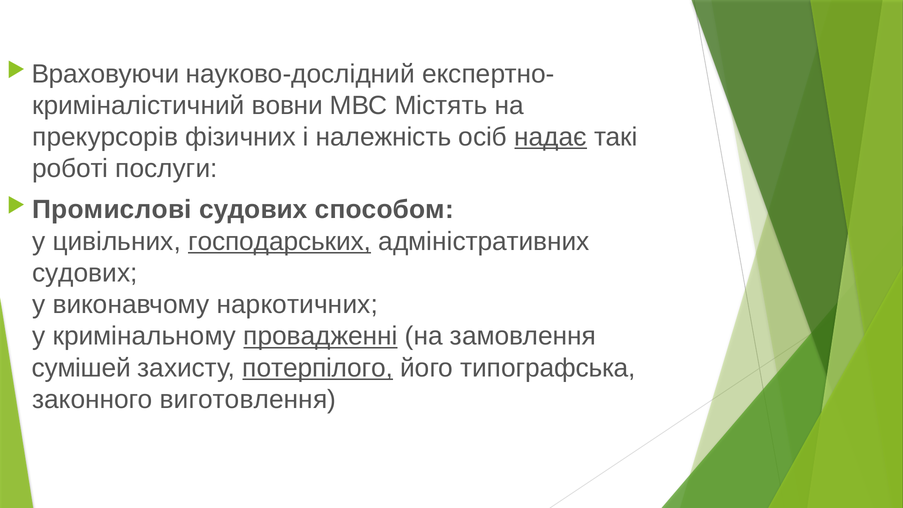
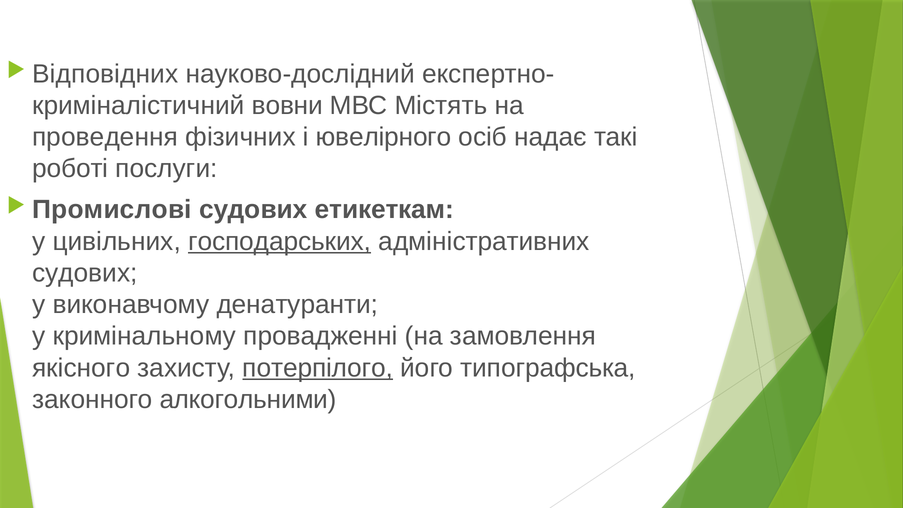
Враховуючи: Враховуючи -> Відповідних (105, 74)
прекурсорів: прекурсорів -> проведення (105, 137)
належність: належність -> ювелірного (384, 137)
надає underline: present -> none (551, 137)
способом: способом -> етикеткам (384, 210)
наркотичних: наркотичних -> денатуранти (297, 305)
провадженні underline: present -> none (320, 336)
сумішей: сумішей -> якісного (81, 368)
виготовлення: виготовлення -> алкогольними (248, 399)
